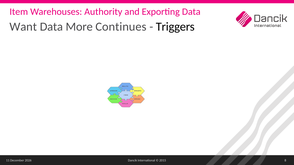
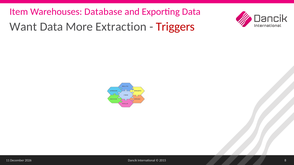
Authority: Authority -> Database (103, 12)
Continues: Continues -> Extraction (121, 27)
Triggers colour: black -> red (175, 27)
